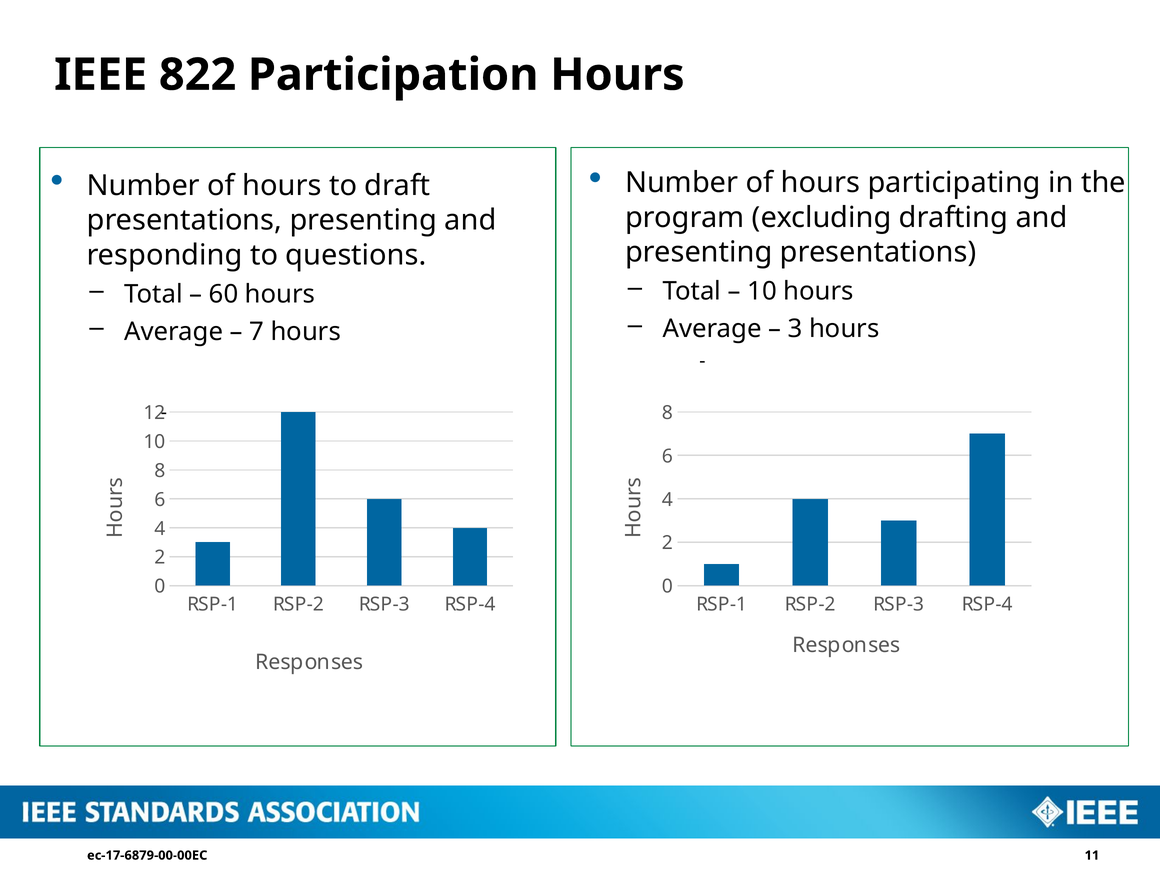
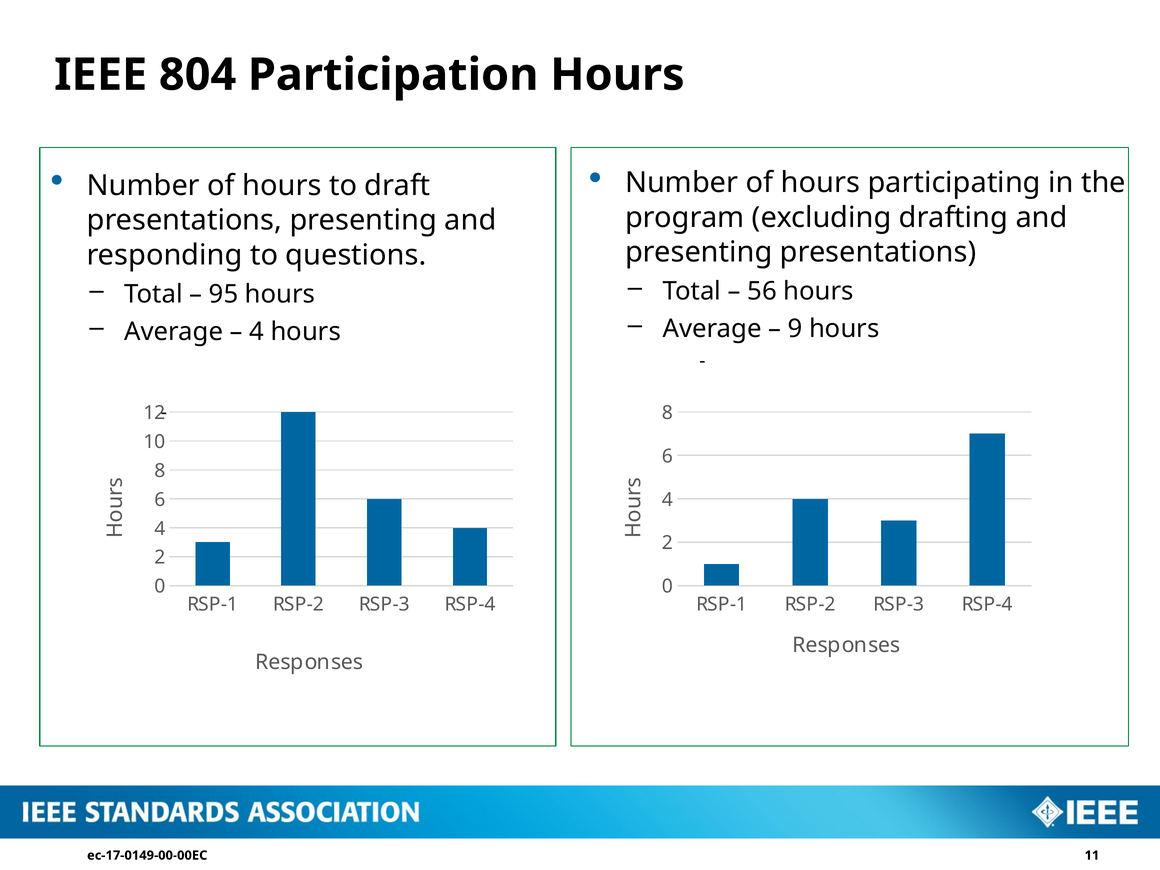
822: 822 -> 804 (198, 75)
10: 10 -> 56 (762, 291)
60: 60 -> 95 (224, 294)
3: 3 -> 9 (795, 329)
7: 7 -> 4 (257, 332)
ec-17-6879-00-00EC: ec-17-6879-00-00EC -> ec-17-0149-00-00EC (147, 855)
